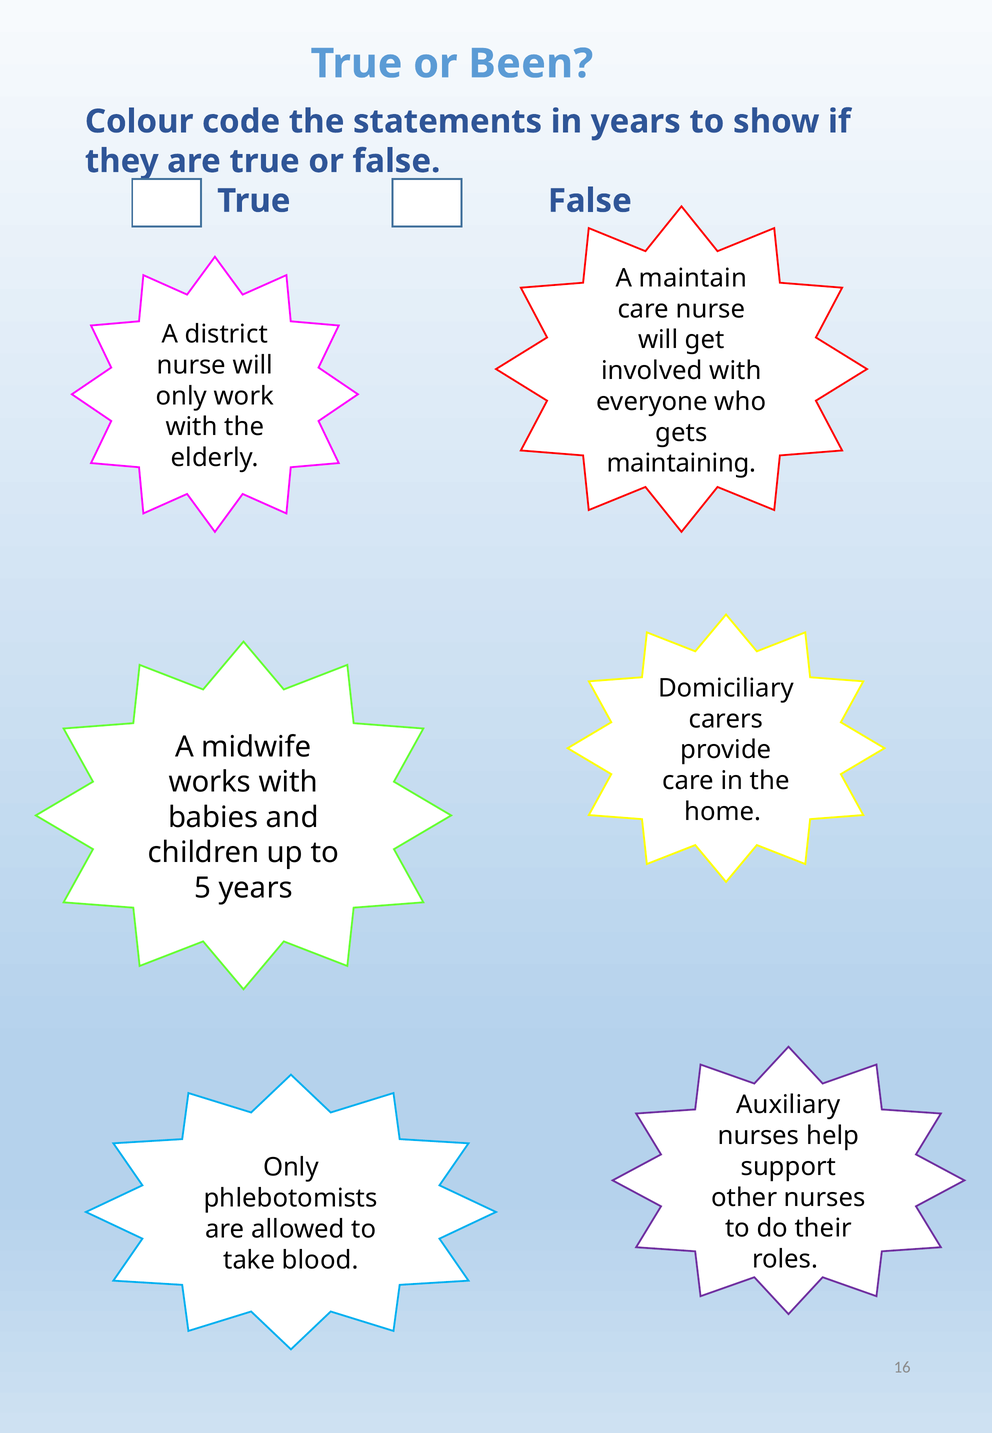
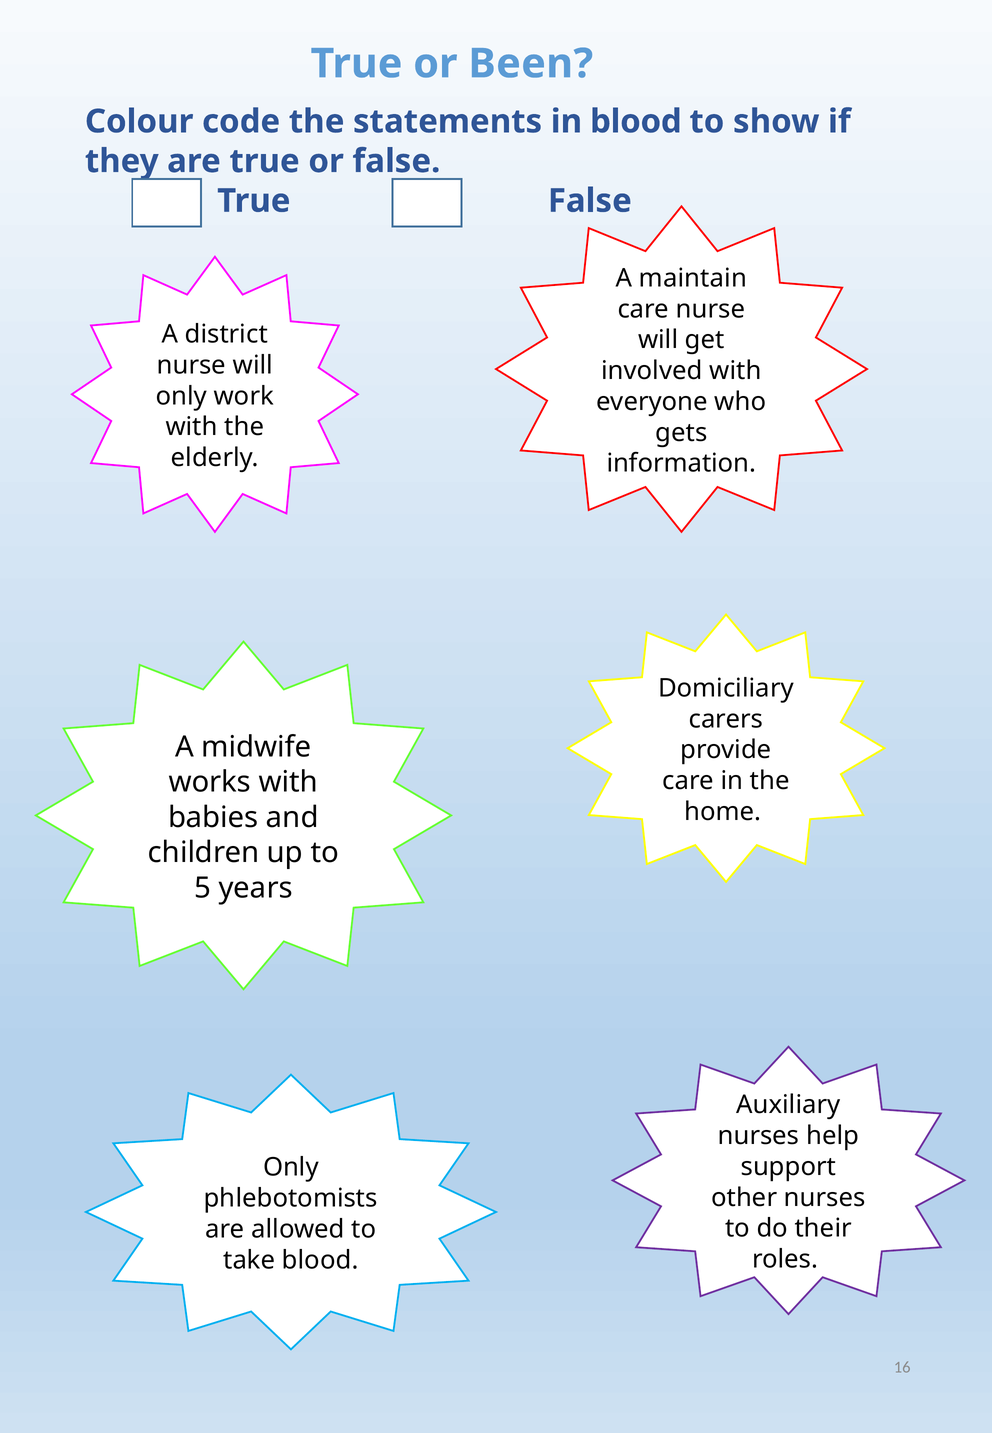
in years: years -> blood (636, 122)
maintaining: maintaining -> information (681, 463)
